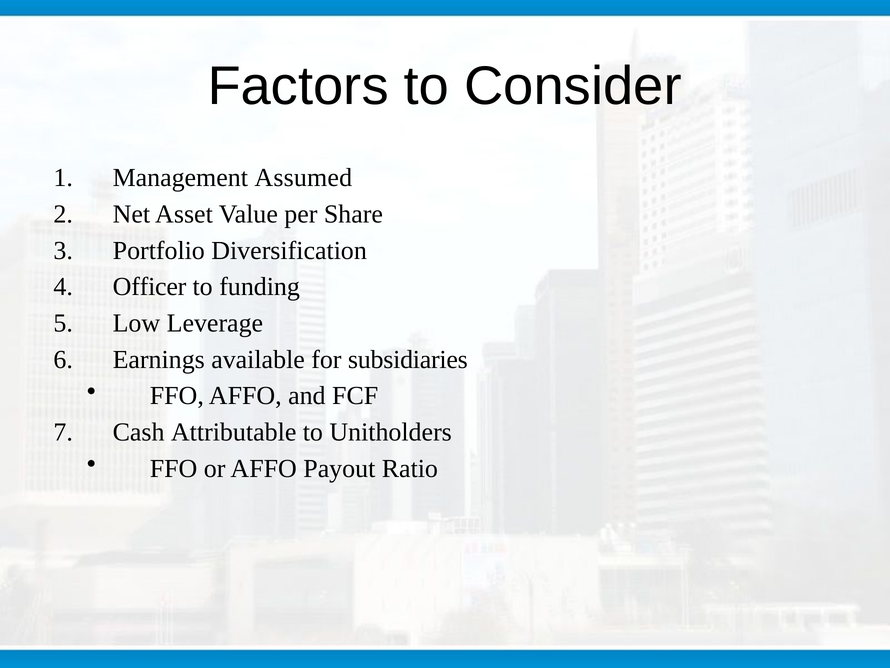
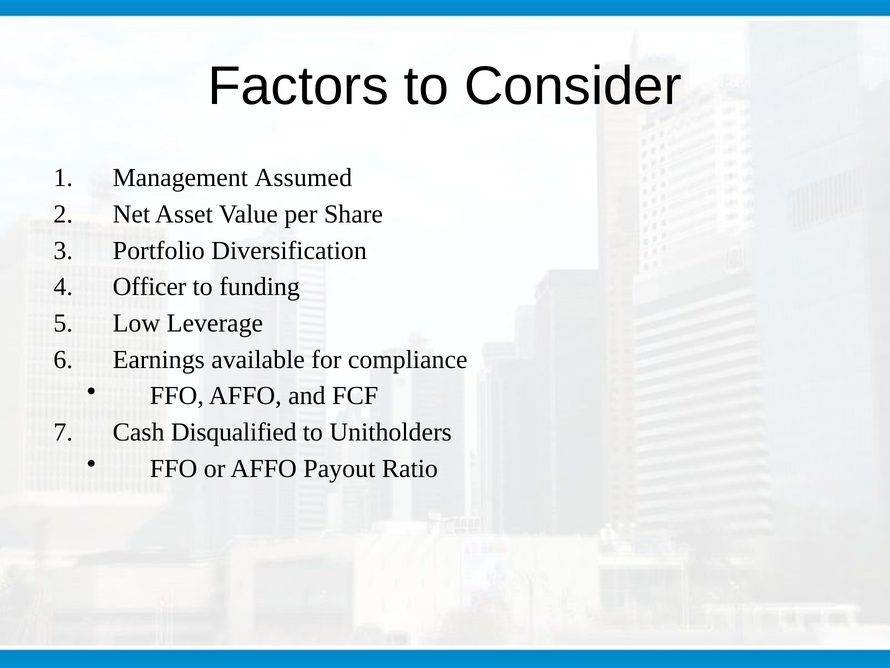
subsidiaries: subsidiaries -> compliance (408, 359)
Attributable: Attributable -> Disqualified (234, 432)
